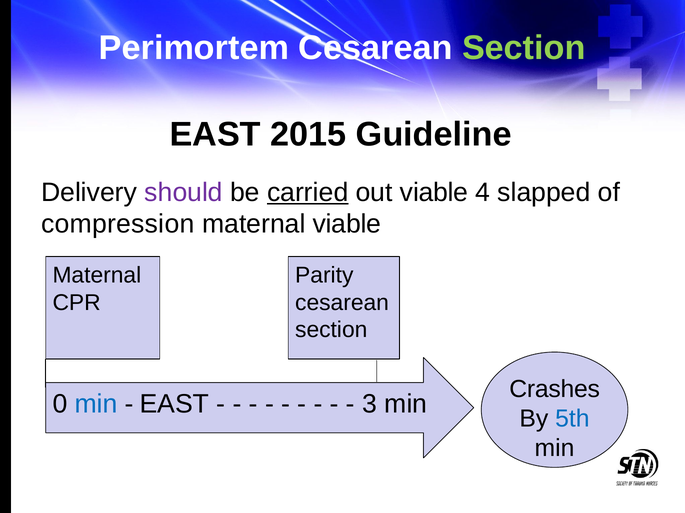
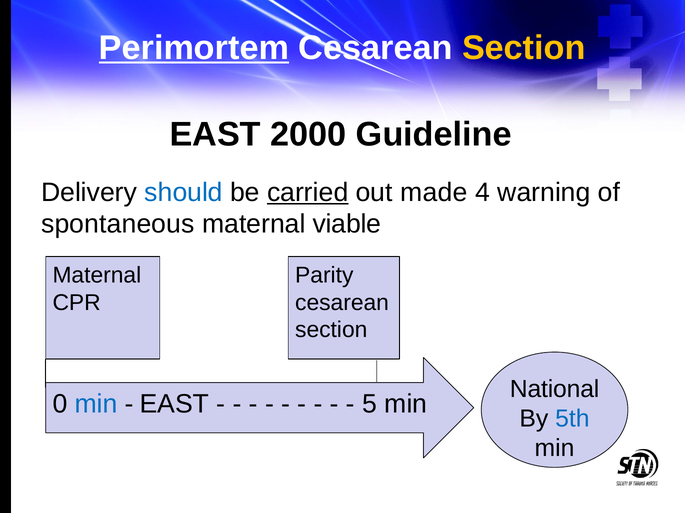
Perimortem underline: none -> present (194, 48)
Section colour: light green -> yellow (524, 48)
2015: 2015 -> 2000 (308, 135)
should colour: purple -> blue (184, 193)
out viable: viable -> made (434, 193)
slapped: slapped -> warning (544, 193)
compression: compression -> spontaneous (118, 225)
Crashes: Crashes -> National (555, 389)
3: 3 -> 5 (370, 404)
